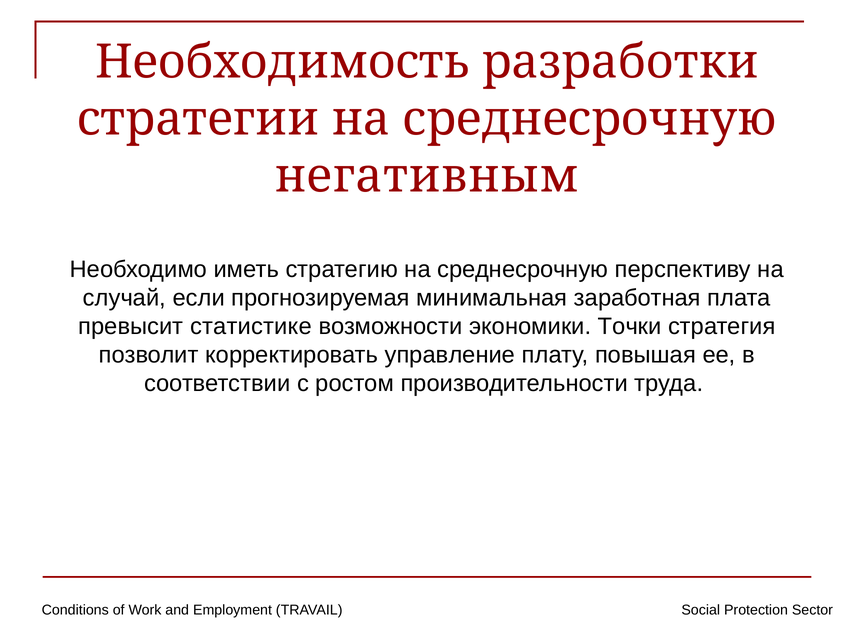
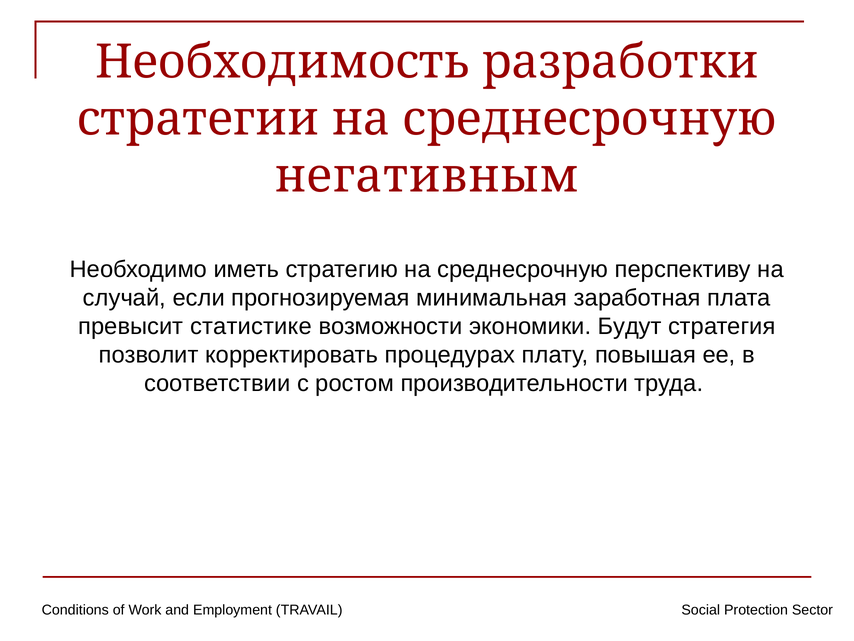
Точки: Точки -> Будут (630, 326)
управление: управление -> процедурах (450, 355)
